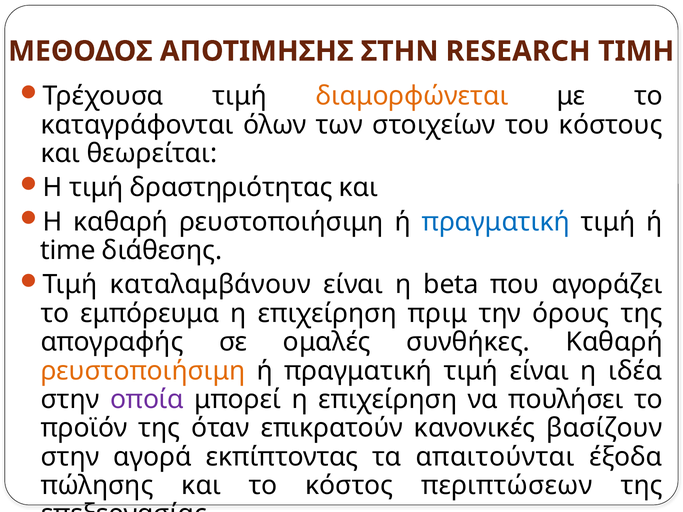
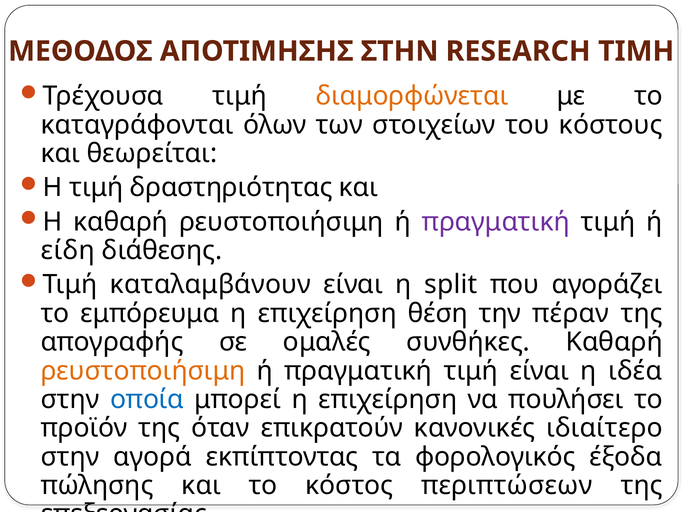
πραγματική colour: blue -> purple (496, 222)
time: time -> είδη (68, 251)
beta: beta -> split (451, 285)
πριμ: πριμ -> θέση (438, 314)
όρους: όρους -> πέραν (571, 314)
οποία colour: purple -> blue (147, 400)
βασίζουν: βασίζουν -> ιδιαίτερο (604, 428)
απαιτούνται: απαιτούνται -> φορολογικός (495, 457)
